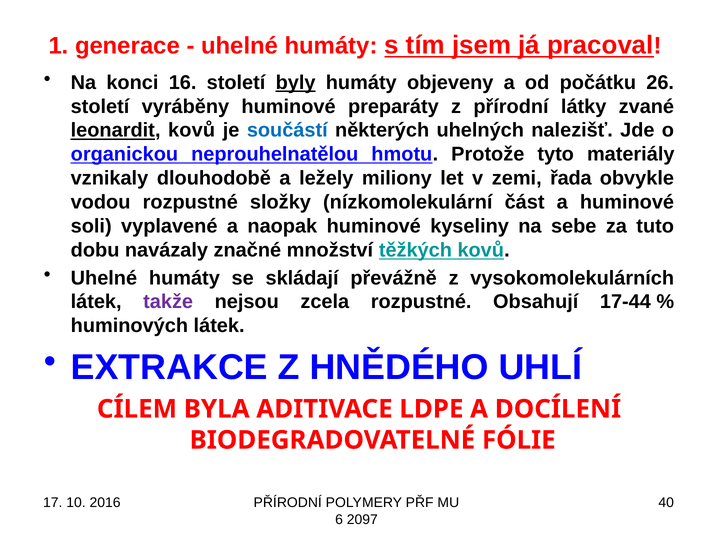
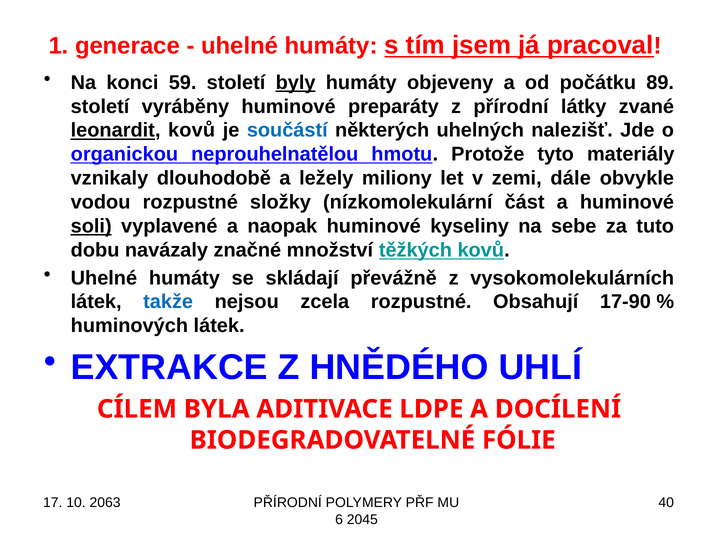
16: 16 -> 59 (183, 83)
26: 26 -> 89 (660, 83)
řada: řada -> dále (571, 178)
soli underline: none -> present (91, 226)
takže colour: purple -> blue (168, 302)
17-44: 17-44 -> 17-90 (625, 302)
2016: 2016 -> 2063 (105, 503)
2097: 2097 -> 2045 (362, 519)
